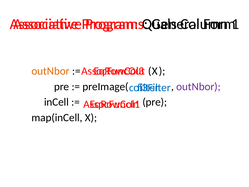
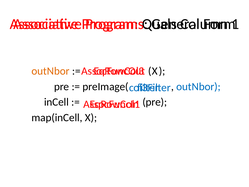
outNbor colour: purple -> blue (198, 86)
